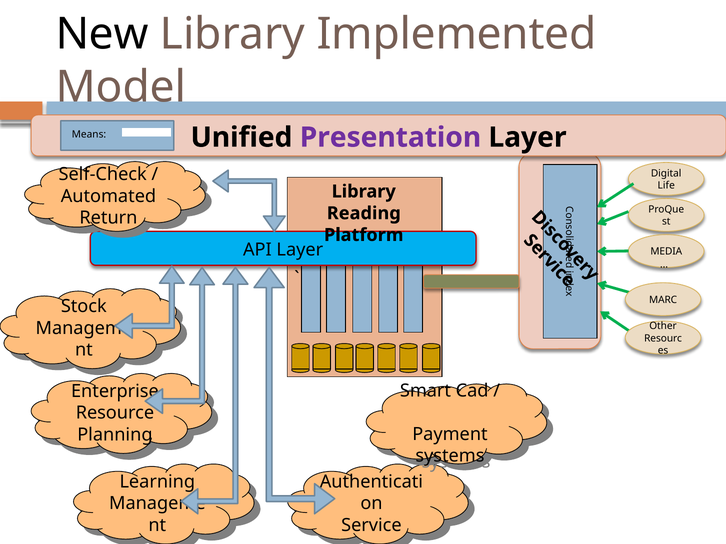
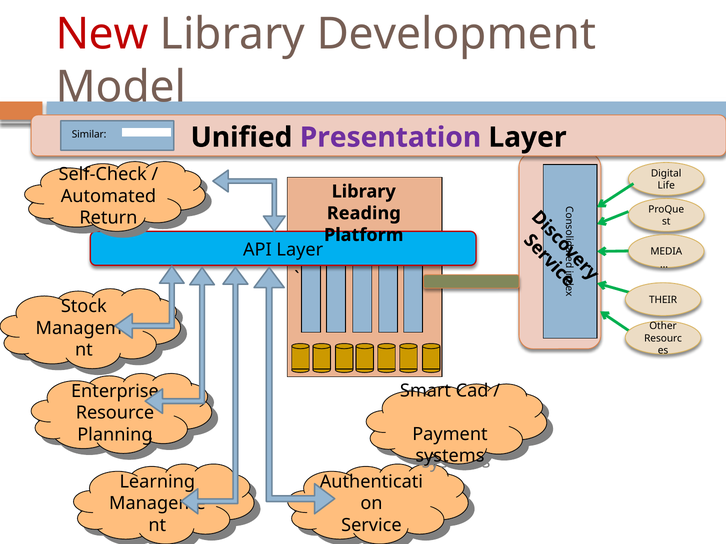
New colour: black -> red (102, 34)
Implemented: Implemented -> Development (456, 34)
Means: Means -> Similar (89, 134)
MARC: MARC -> THEIR (663, 300)
